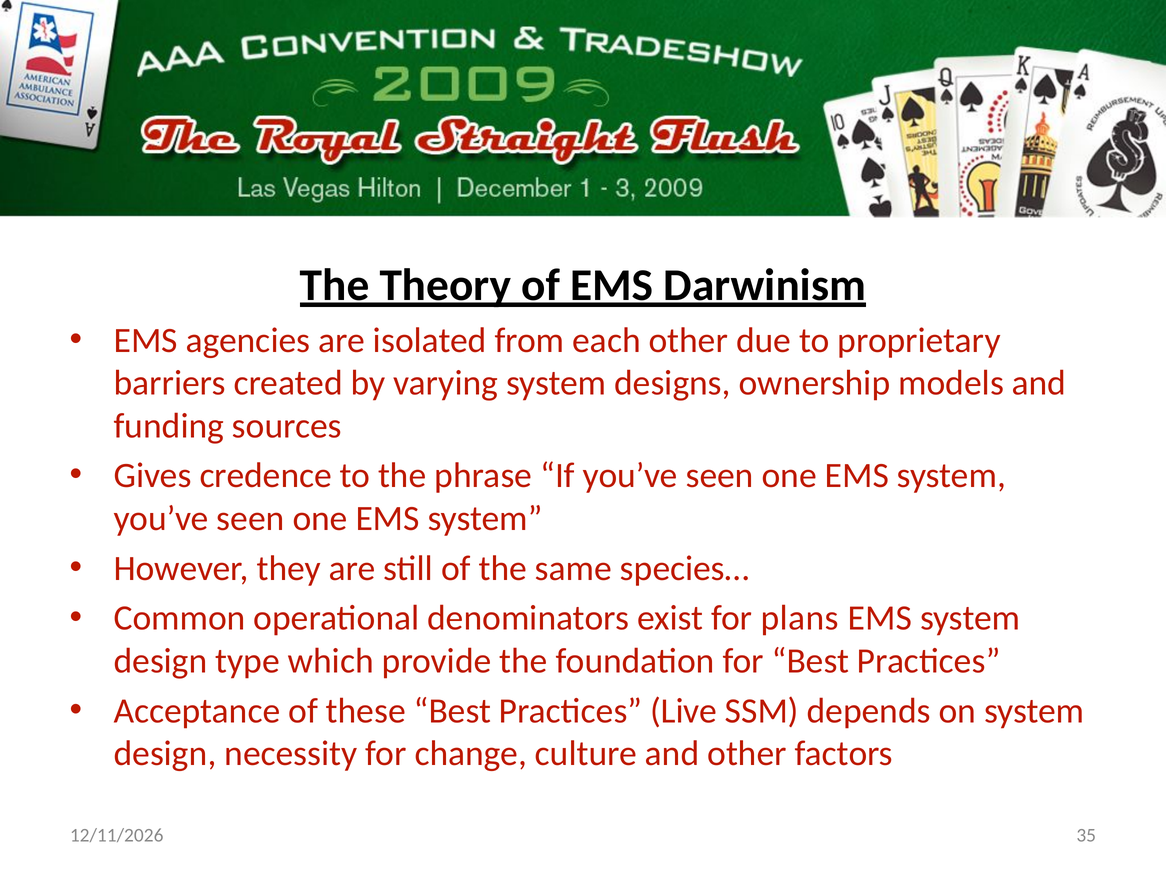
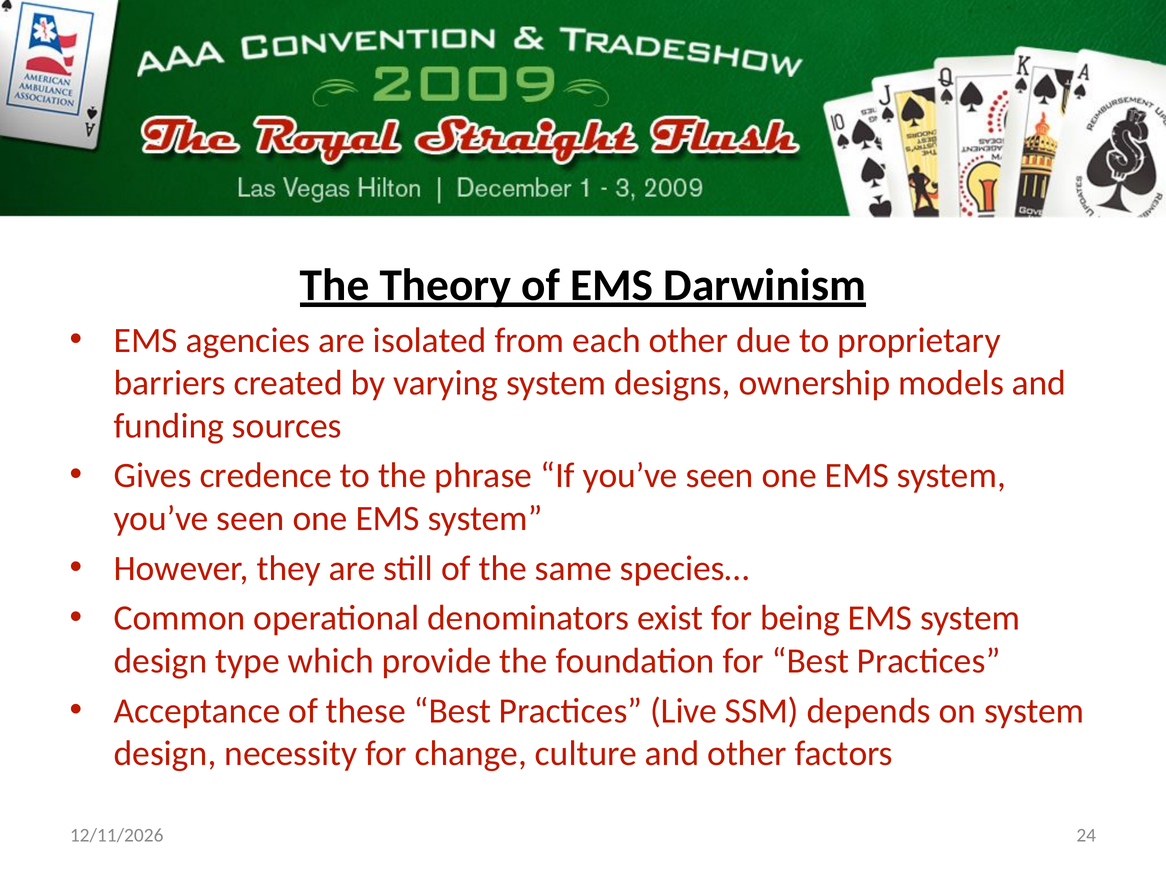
plans: plans -> being (800, 618)
35: 35 -> 24 (1086, 835)
